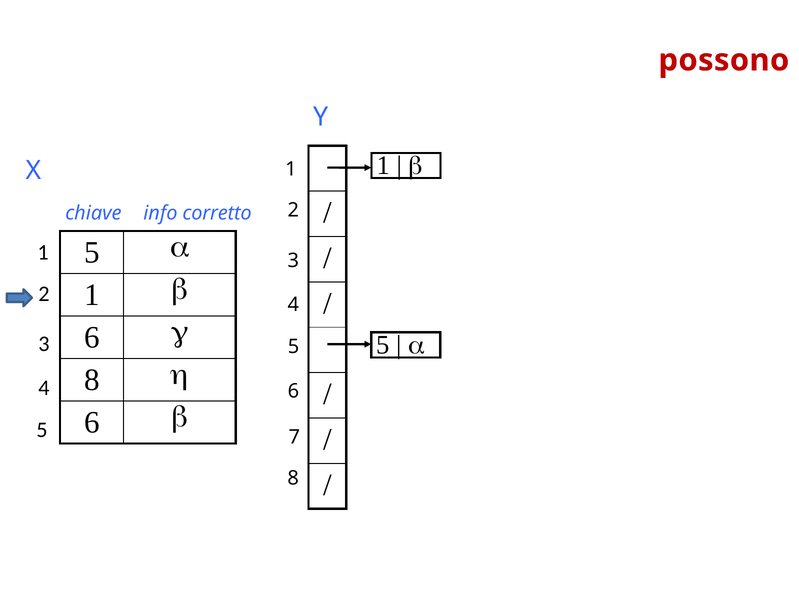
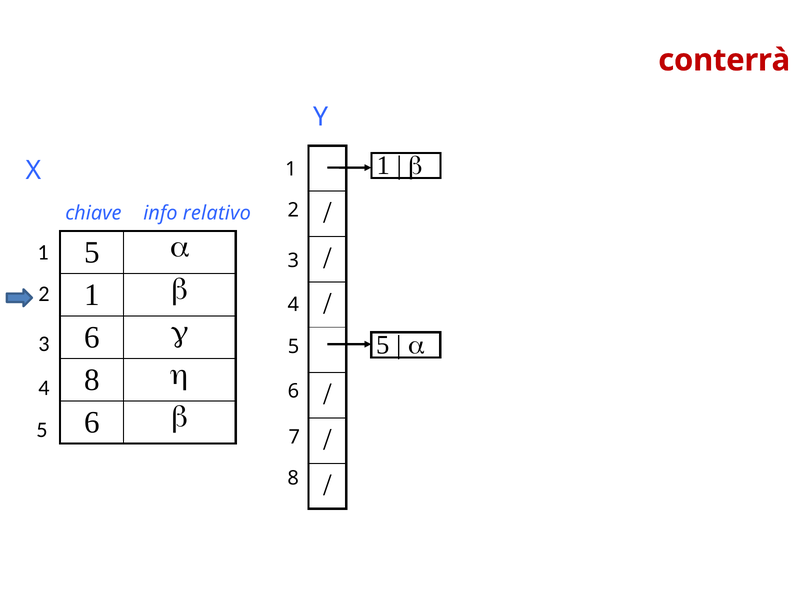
possono: possono -> conterrà (724, 60)
corretto: corretto -> relativo (217, 213)
